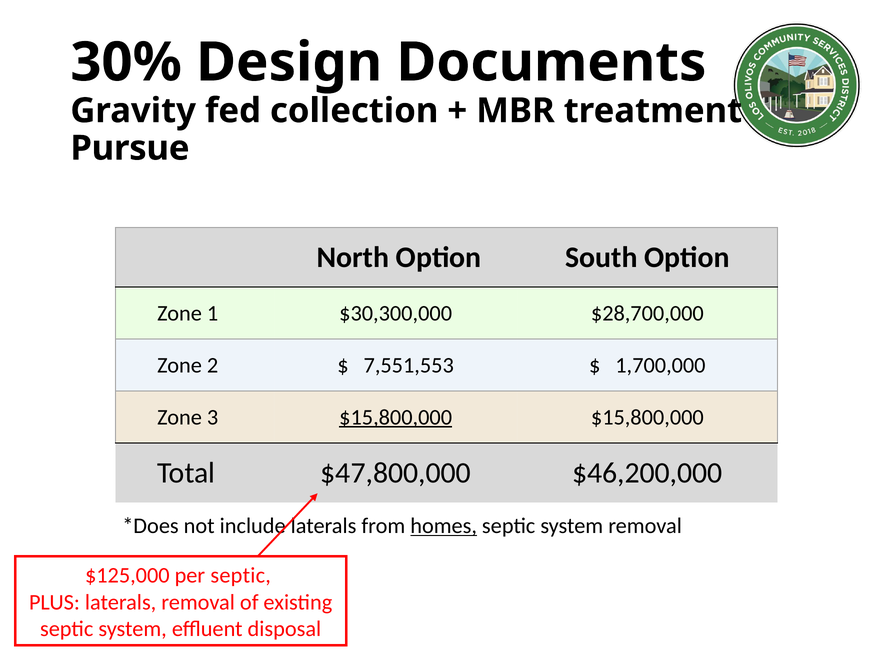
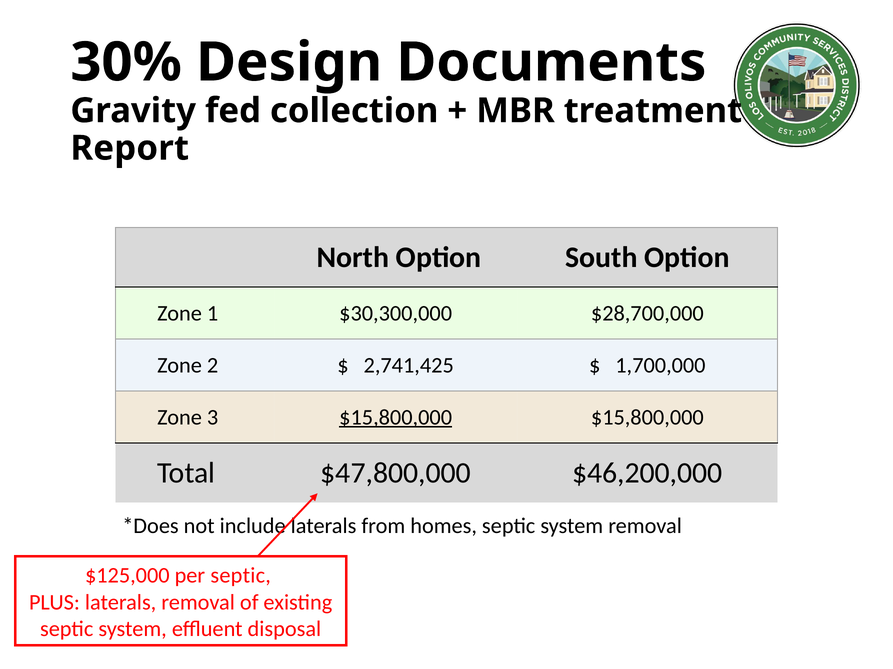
Pursue: Pursue -> Report (130, 148)
7,551,553: 7,551,553 -> 2,741,425 (409, 366)
homes underline: present -> none (444, 526)
